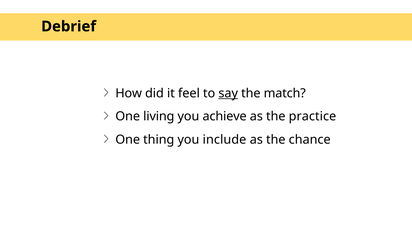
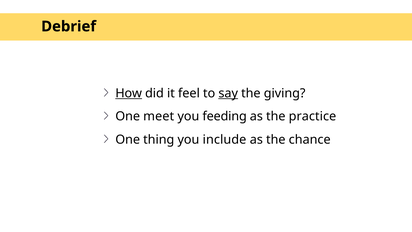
How underline: none -> present (129, 93)
match: match -> giving (285, 93)
living: living -> meet (159, 116)
achieve: achieve -> feeding (225, 116)
